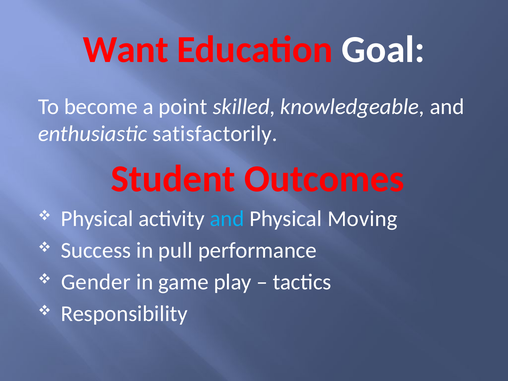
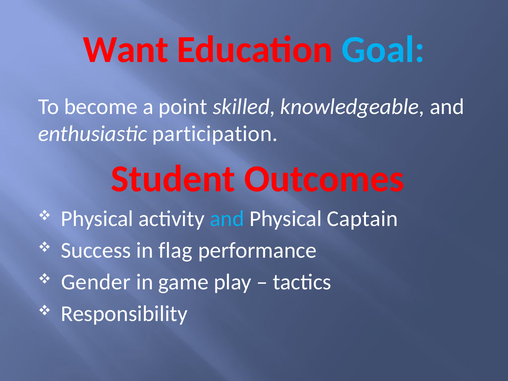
Goal colour: white -> light blue (383, 50)
satisfactorily: satisfactorily -> participation (215, 134)
Moving: Moving -> Captain (363, 219)
pull: pull -> flag (176, 250)
